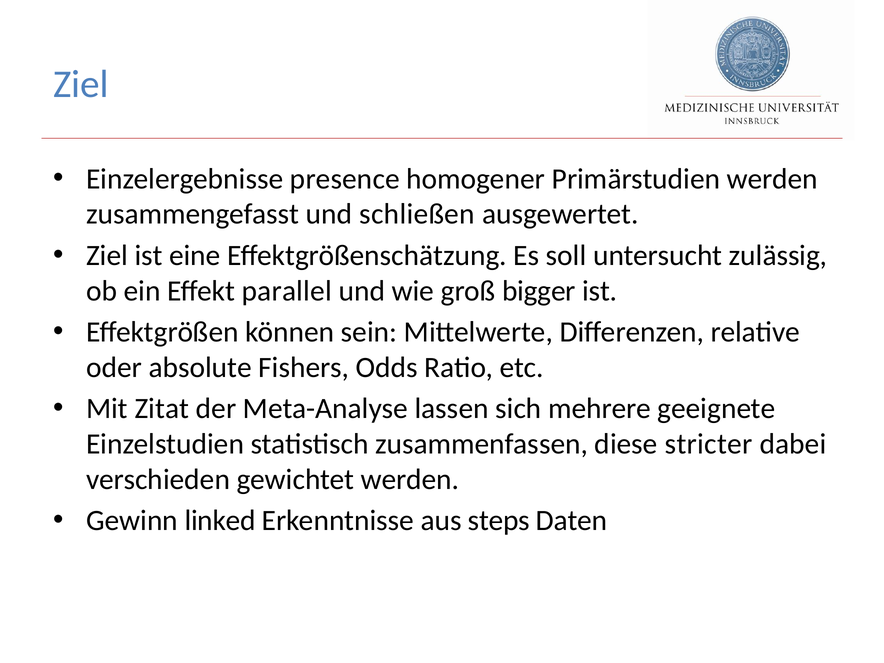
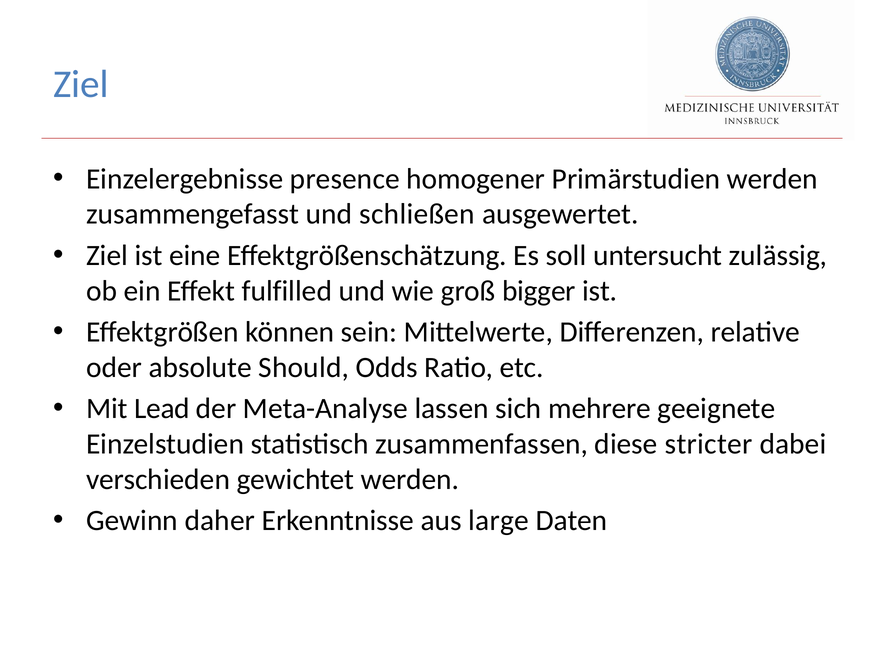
parallel: parallel -> fulfilled (287, 291)
Fishers: Fishers -> Should (304, 367)
Zitat: Zitat -> Lead (162, 409)
linked: linked -> daher (220, 521)
steps: steps -> large (499, 521)
